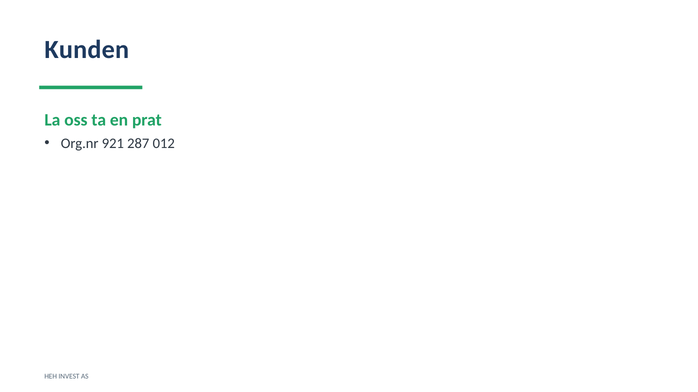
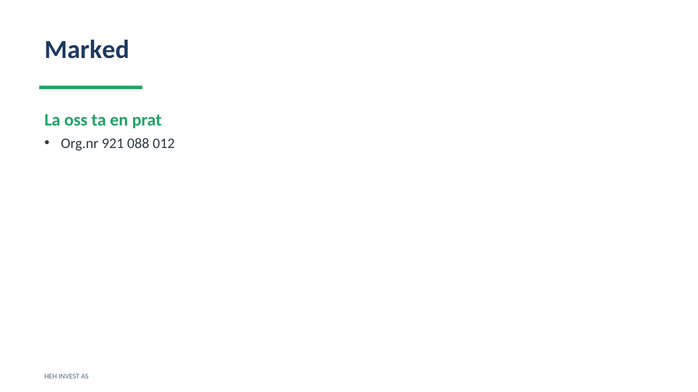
Kunden: Kunden -> Marked (87, 50)
287: 287 -> 088 (138, 144)
